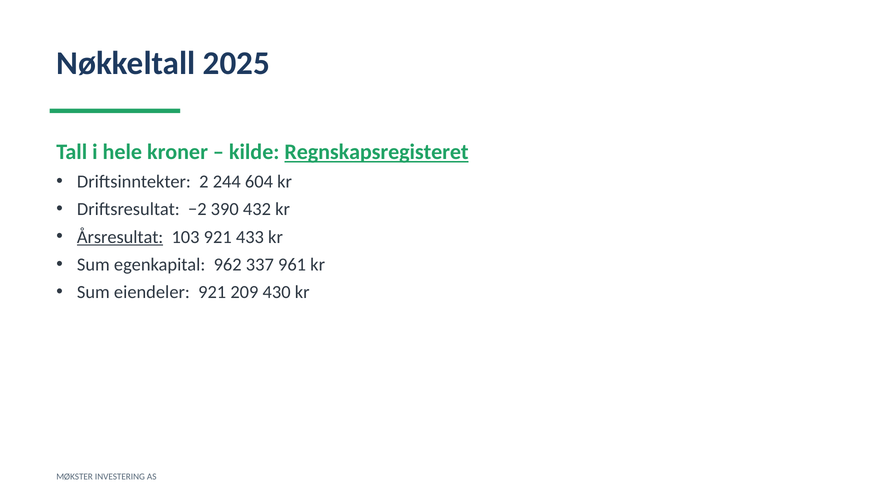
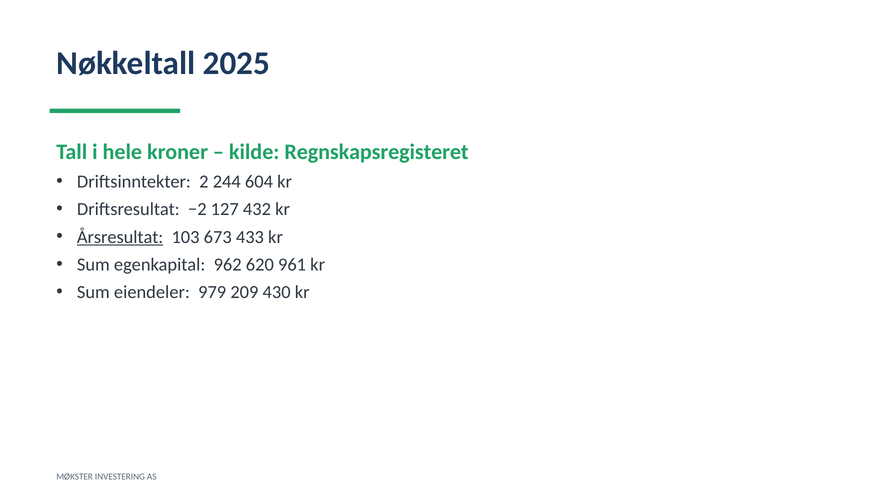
Regnskapsregisteret underline: present -> none (377, 152)
390: 390 -> 127 (225, 209)
103 921: 921 -> 673 (218, 237)
337: 337 -> 620 (260, 265)
eiendeler 921: 921 -> 979 (212, 292)
